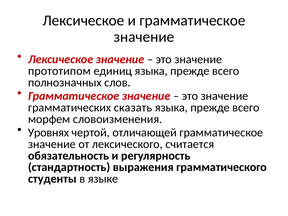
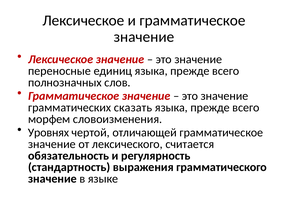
прототипом: прототипом -> переносные (60, 71)
студенты: студенты -> значение (52, 179)
